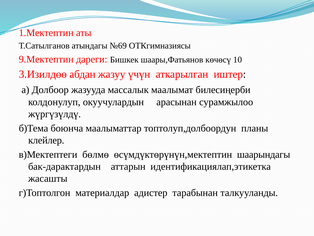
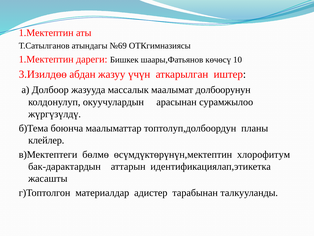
9.Мектептин: 9.Мектептин -> 1.Мектептин (46, 59)
билесиңерби: билесиңерби -> долбоорунун (223, 90)
шаарындагы: шаарындагы -> хлорофитум (264, 154)
